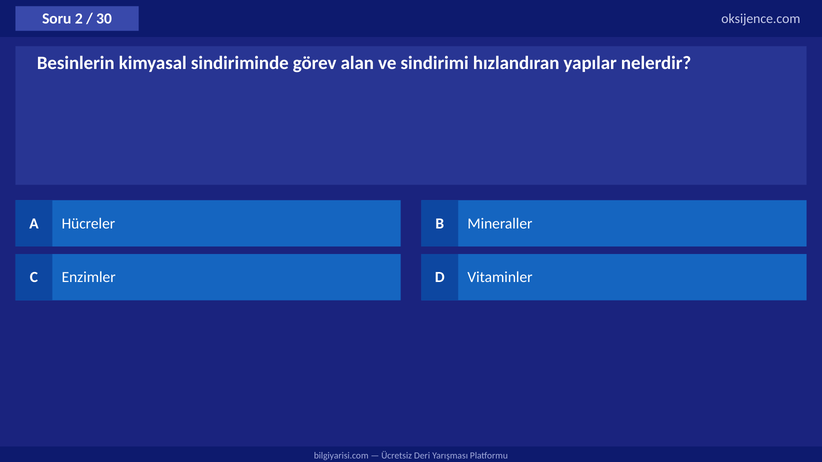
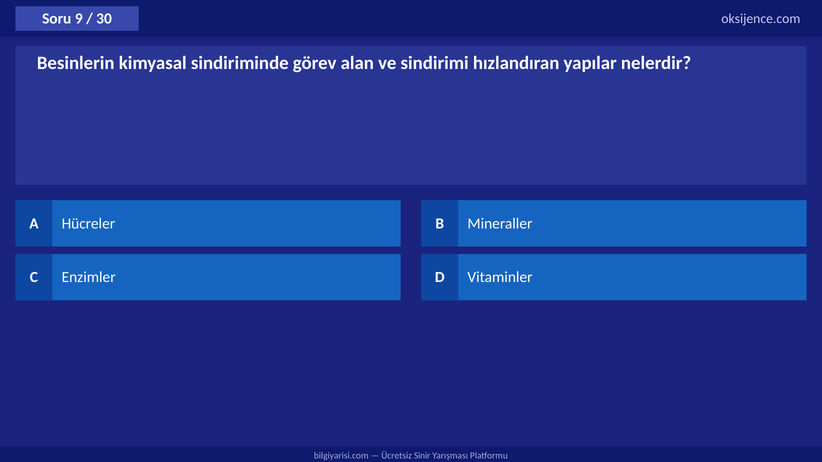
2: 2 -> 9 (79, 19)
Deri: Deri -> Sinir (422, 456)
